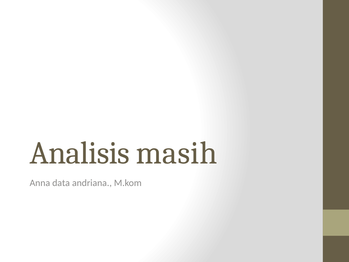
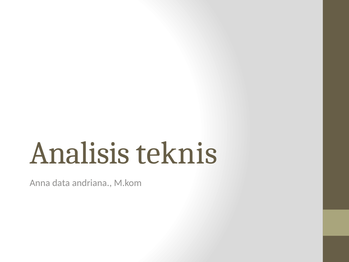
masih: masih -> teknis (177, 153)
